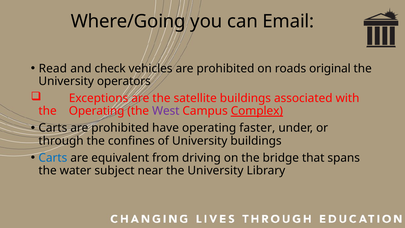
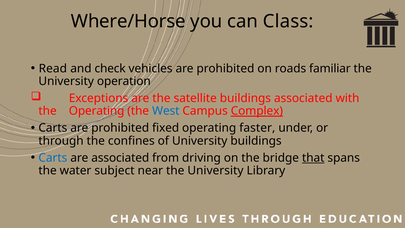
Where/Going: Where/Going -> Where/Horse (128, 21)
Email: Email -> Class (288, 21)
original: original -> familiar (330, 68)
operators: operators -> operation (124, 81)
West colour: purple -> blue (166, 111)
have: have -> fixed (166, 128)
are equivalent: equivalent -> associated (120, 158)
that underline: none -> present (313, 158)
